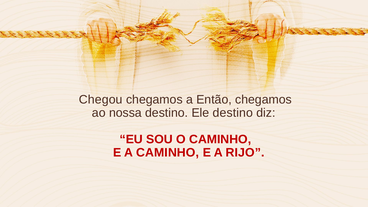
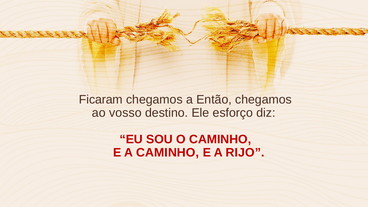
Chegou: Chegou -> Ficaram (101, 100)
nossa: nossa -> vosso (125, 113)
Ele destino: destino -> esforço (233, 113)
